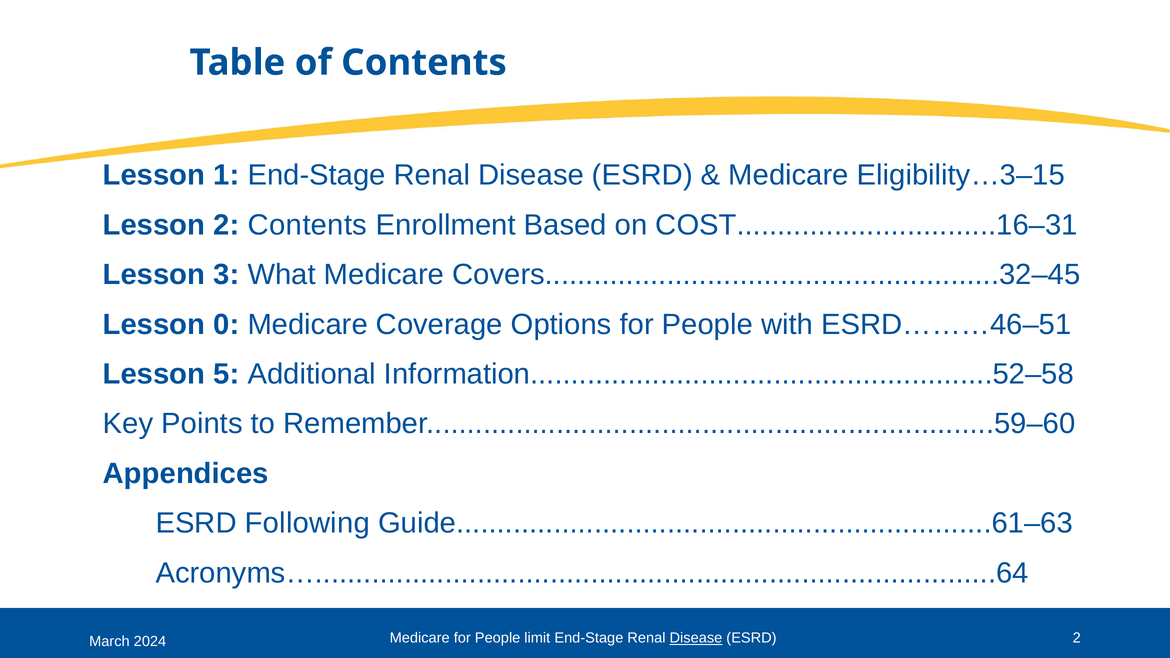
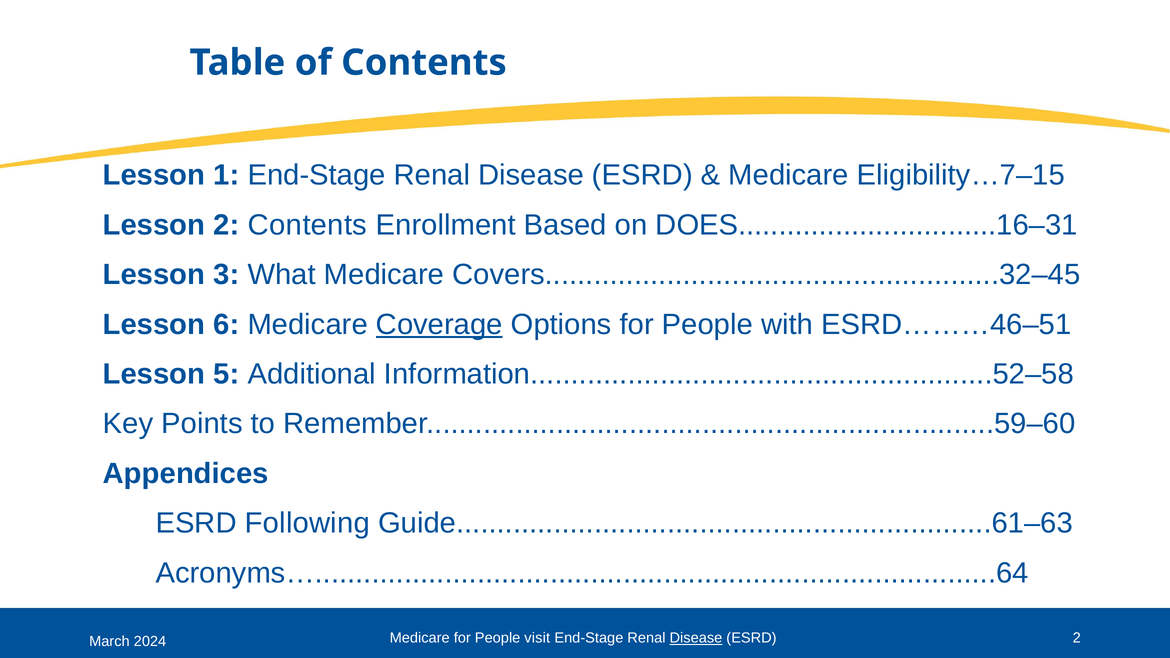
Eligibility…3–15: Eligibility…3–15 -> Eligibility…7–15 (961, 175)
COST................................16–31: COST................................16–31 -> DOES................................16–31 (867, 225)
0: 0 -> 6 (226, 324)
Coverage underline: none -> present (439, 324)
limit: limit -> visit (537, 638)
